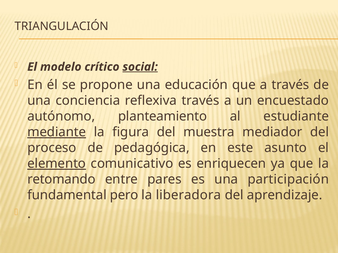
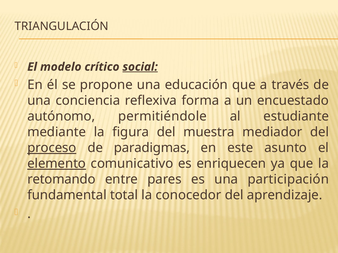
reflexiva través: través -> forma (200, 101)
planteamiento: planteamiento -> permitiéndole (162, 117)
mediante underline: present -> none (57, 132)
proceso underline: none -> present (52, 148)
pedagógica: pedagógica -> paradigmas (152, 148)
pero: pero -> total (124, 195)
liberadora: liberadora -> conocedor (188, 195)
